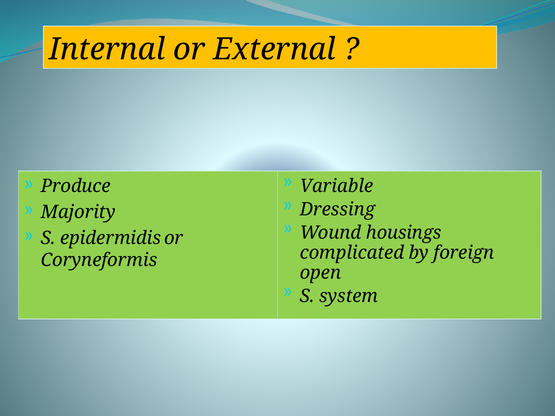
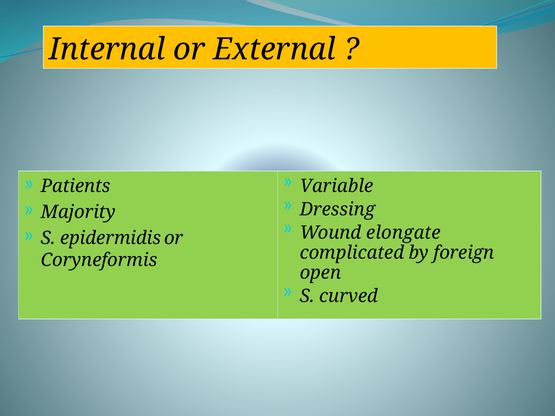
Produce: Produce -> Patients (76, 186)
housings: housings -> elongate (403, 233)
system: system -> curved (349, 296)
